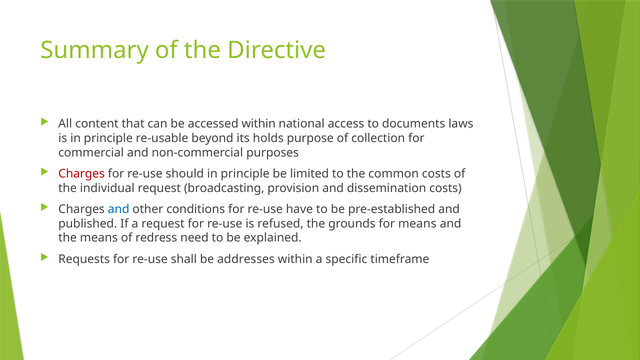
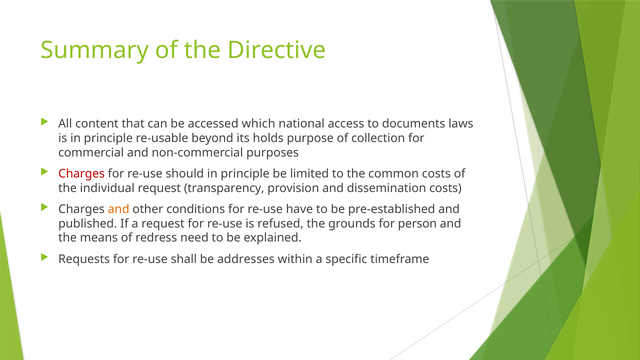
accessed within: within -> which (258, 124)
broadcasting: broadcasting -> transparency (224, 188)
and colour: blue -> orange (119, 209)
for means: means -> person (417, 224)
